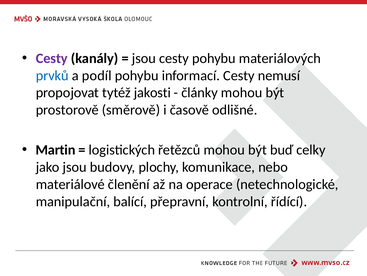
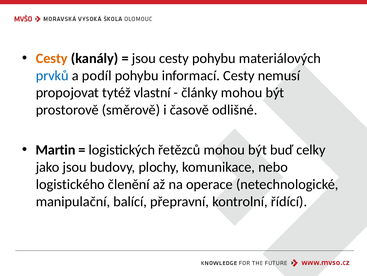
Cesty colour: purple -> orange (52, 58)
jakosti: jakosti -> vlastní (152, 92)
materiálové: materiálové -> logistického (70, 184)
